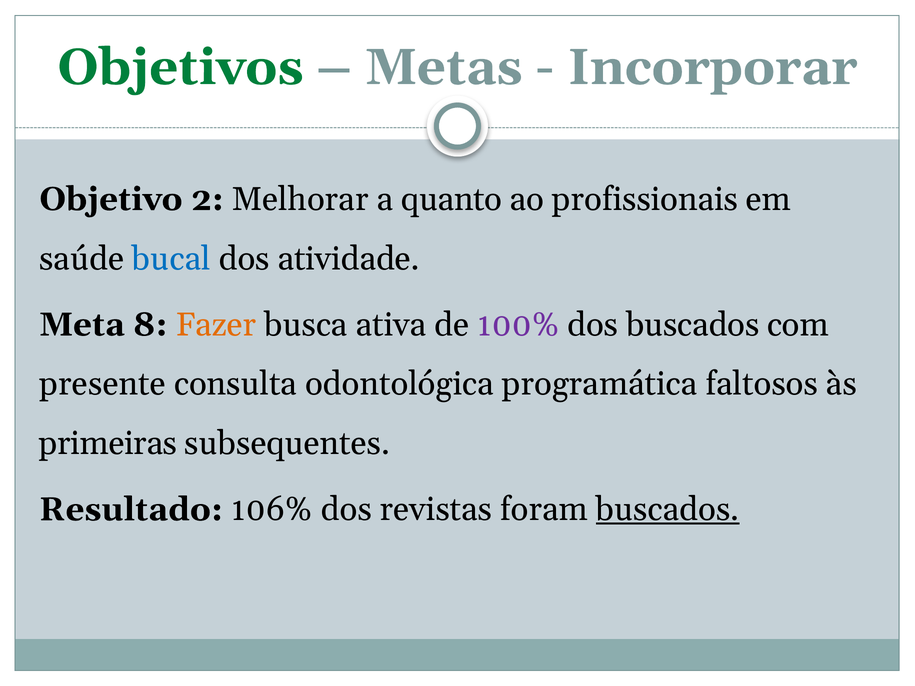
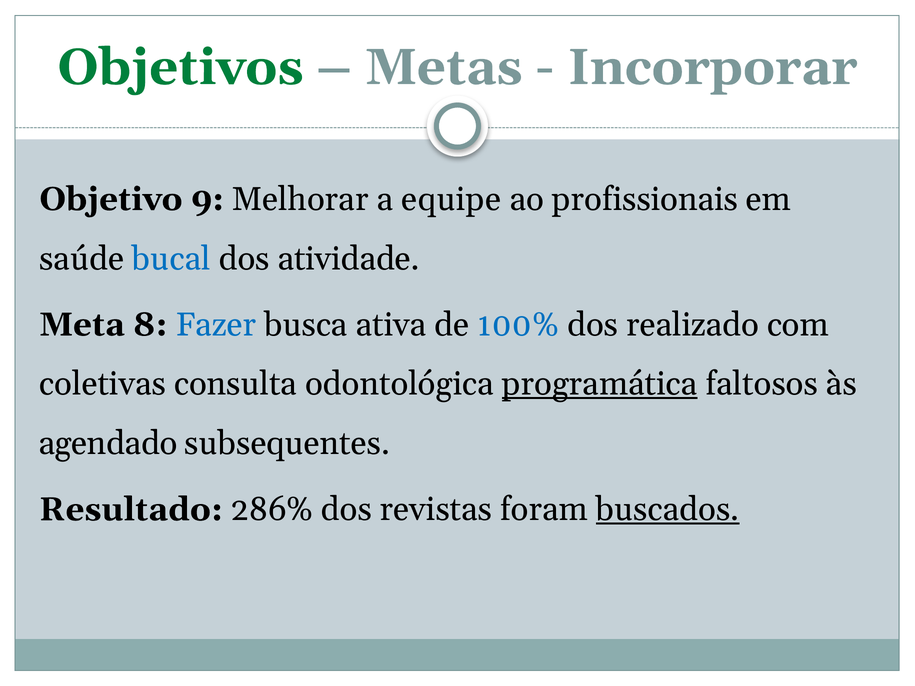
2: 2 -> 9 (208, 199)
quanto: quanto -> equipe (451, 199)
Fazer colour: orange -> blue (216, 325)
100% colour: purple -> blue (518, 325)
dos buscados: buscados -> realizado (693, 325)
presente: presente -> coletivas (103, 384)
programática underline: none -> present (600, 384)
primeiras: primeiras -> agendado (108, 444)
106%: 106% -> 286% (272, 510)
